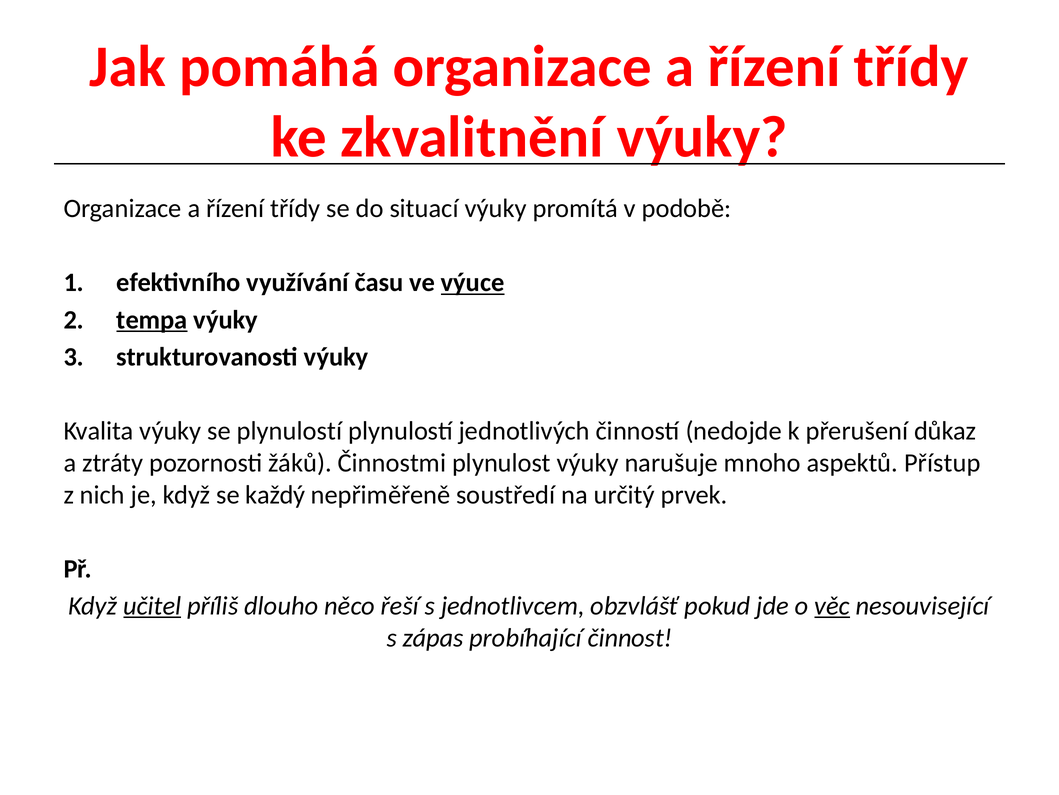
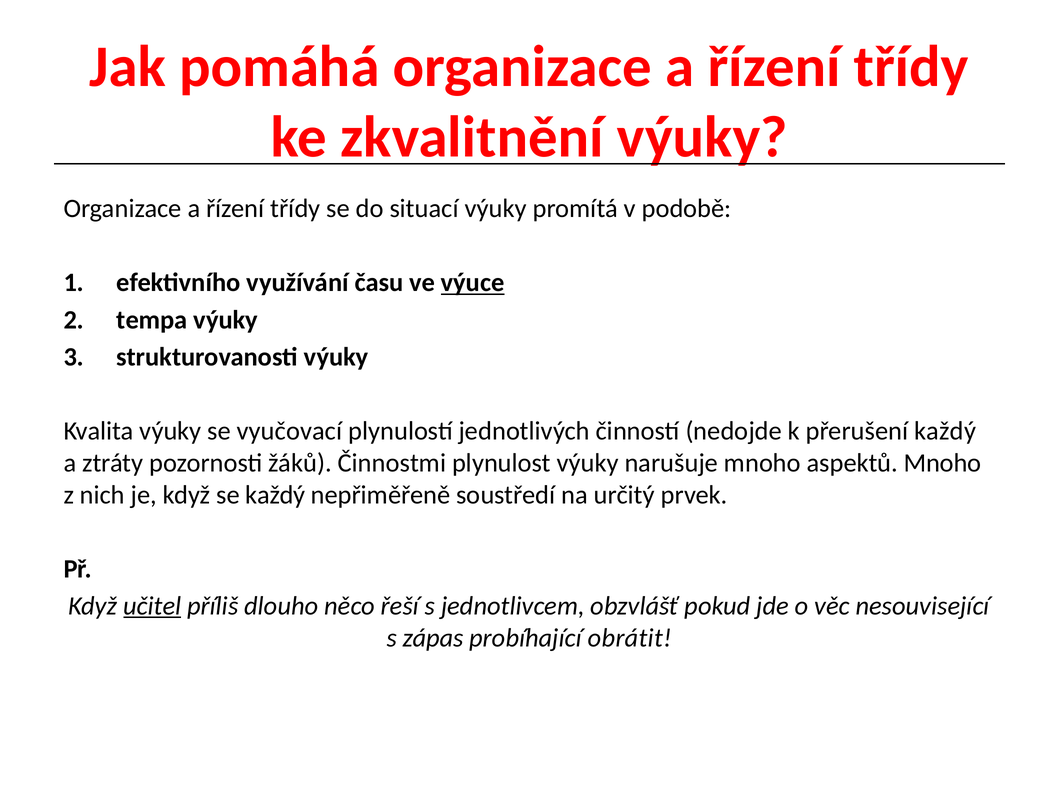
tempa underline: present -> none (152, 320)
se plynulostí: plynulostí -> vyučovací (289, 431)
přerušení důkaz: důkaz -> každý (945, 431)
aspektů Přístup: Přístup -> Mnoho (942, 463)
věc underline: present -> none (832, 605)
činnost: činnost -> obrátit (630, 637)
